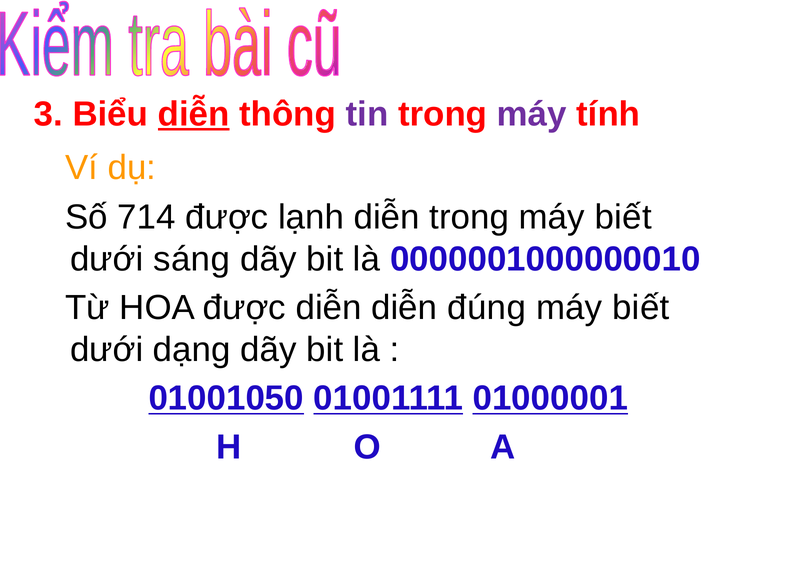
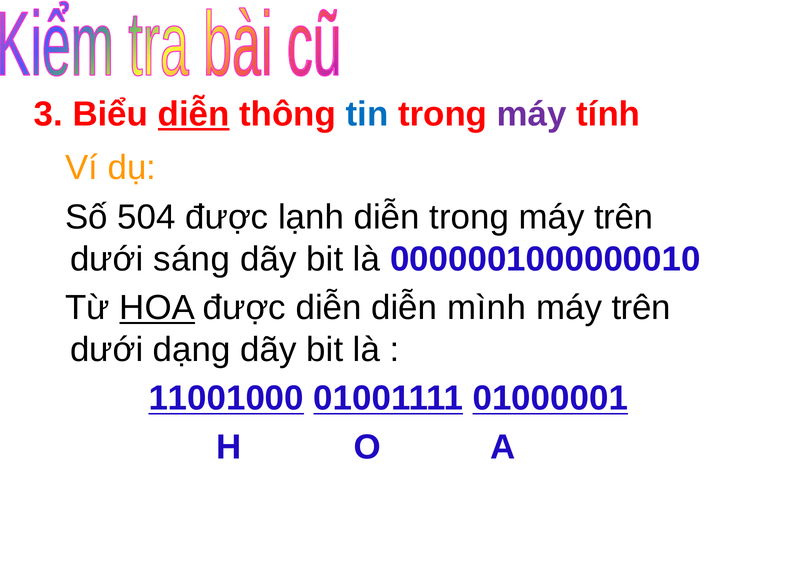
tin colour: purple -> blue (367, 114)
714: 714 -> 504 (147, 218)
trong máy biết: biết -> trên (624, 218)
HOA underline: none -> present (157, 308)
đúng: đúng -> mình (487, 308)
biết: biết -> trên (641, 308)
01001050: 01001050 -> 11001000 (226, 399)
